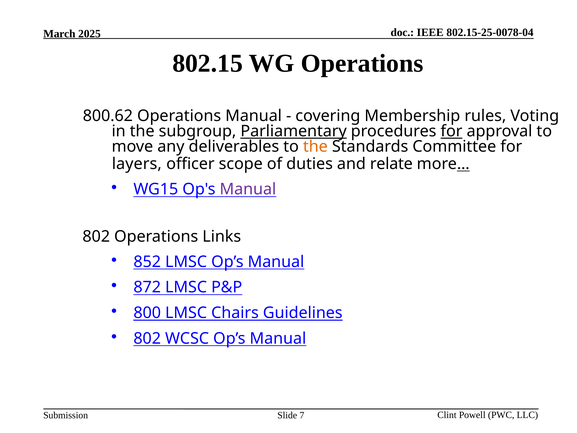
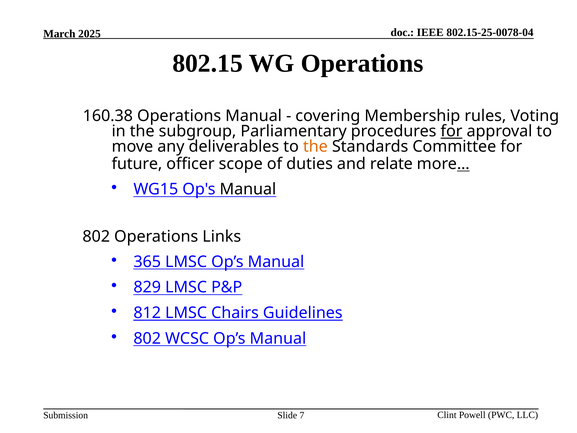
800.62: 800.62 -> 160.38 (108, 116)
Parliamentary underline: present -> none (294, 131)
layers: layers -> future (137, 164)
Manual colour: purple -> black (248, 189)
852: 852 -> 365 (147, 262)
872: 872 -> 829 (147, 287)
800: 800 -> 812 (147, 313)
